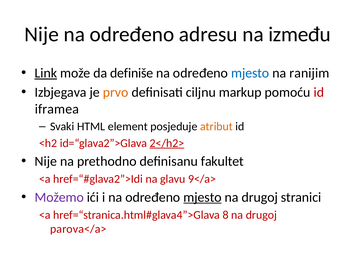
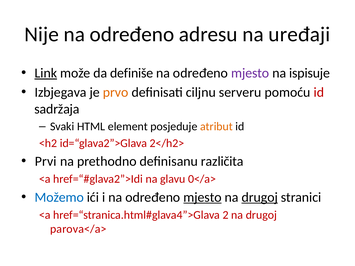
između: između -> uređaji (299, 34)
mjesto colour: blue -> purple (250, 73)
ranijim: ranijim -> ispisuje (310, 73)
markup: markup -> serveru (240, 92)
iframea: iframea -> sadržaja (57, 109)
2</h2> underline: present -> none (167, 143)
Nije: Nije -> Prvi (46, 162)
fakultet: fakultet -> različita (222, 162)
9</a>: 9</a> -> 0</a> (202, 179)
Možemo colour: purple -> blue (59, 197)
drugoj underline: none -> present (260, 197)
8: 8 -> 2 (226, 215)
